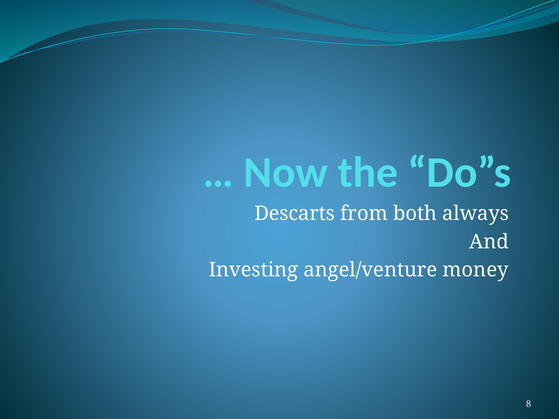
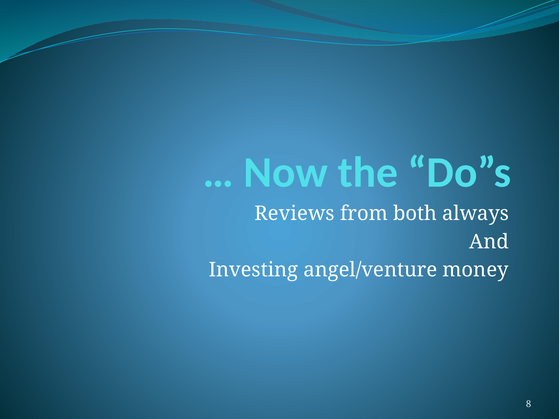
Descarts: Descarts -> Reviews (295, 214)
